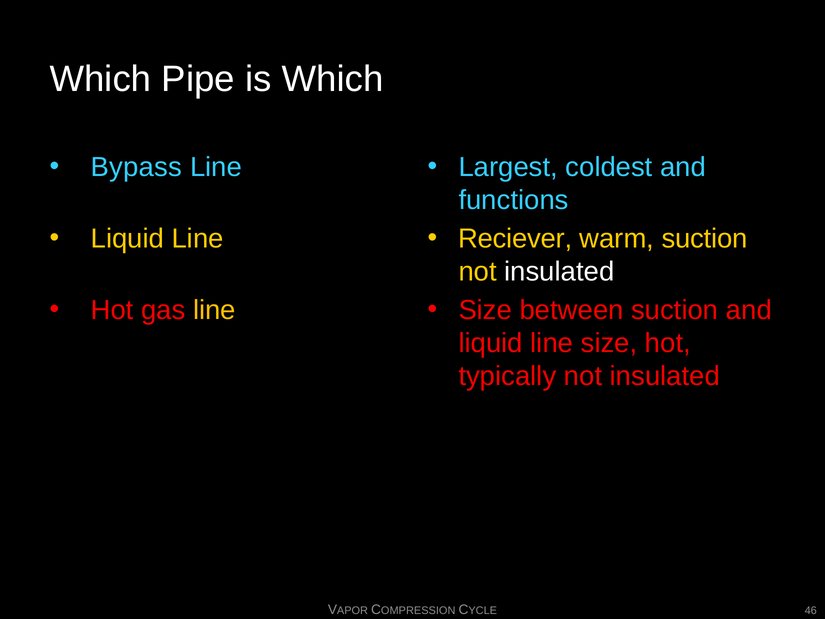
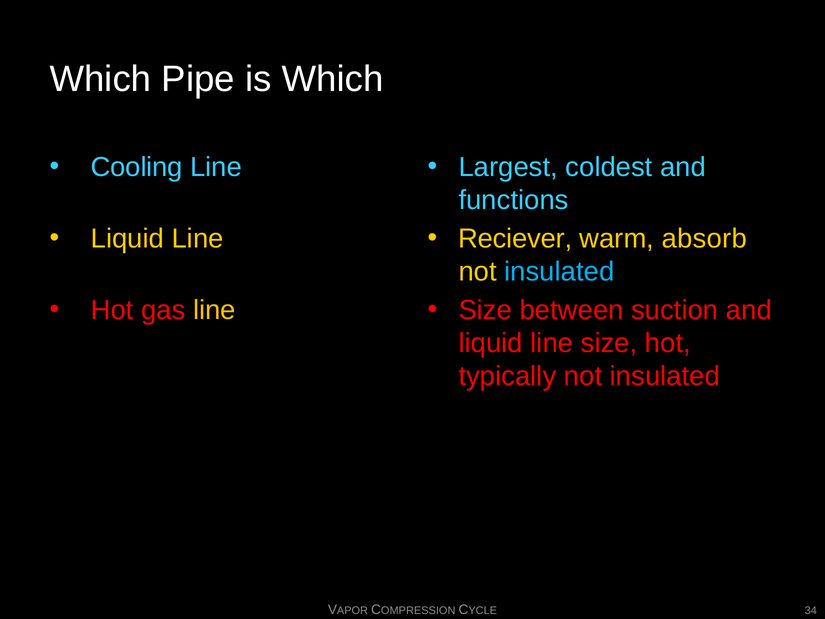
Bypass: Bypass -> Cooling (137, 167)
warm suction: suction -> absorb (704, 238)
insulated colour: white -> light blue (559, 271)
46: 46 -> 34 (811, 610)
